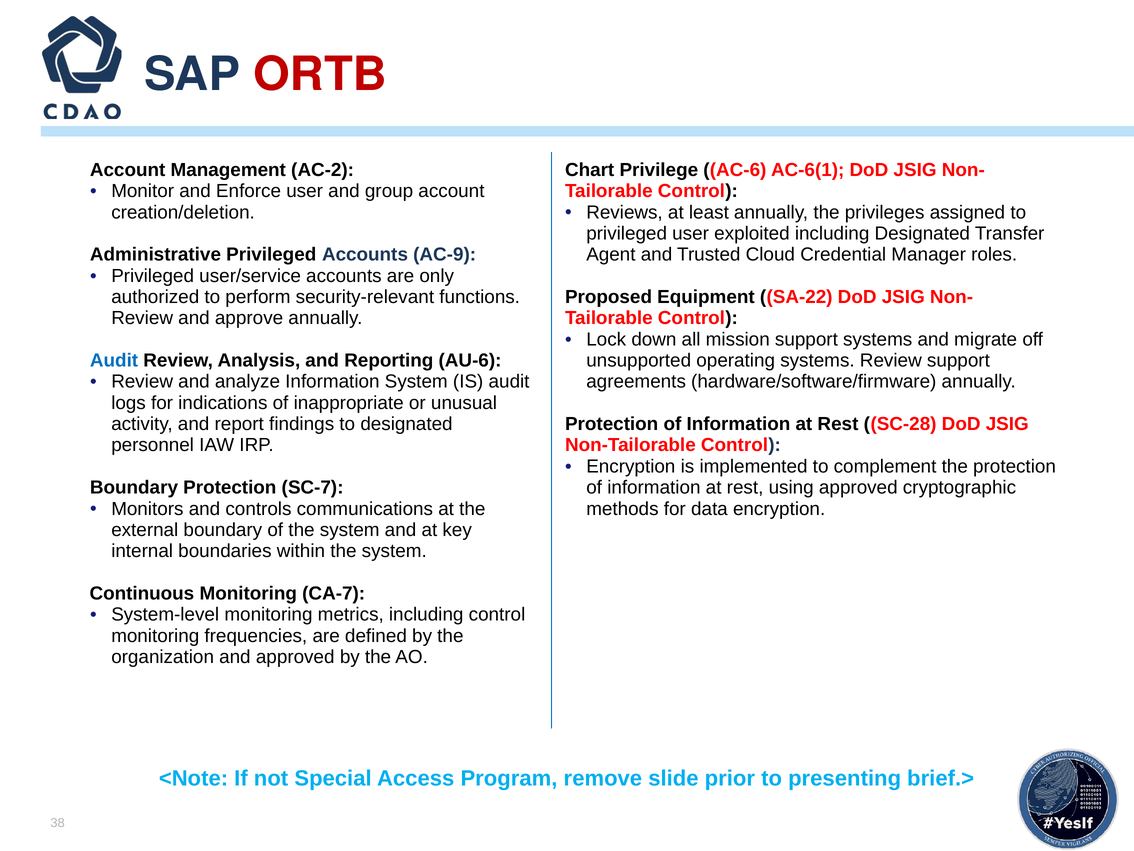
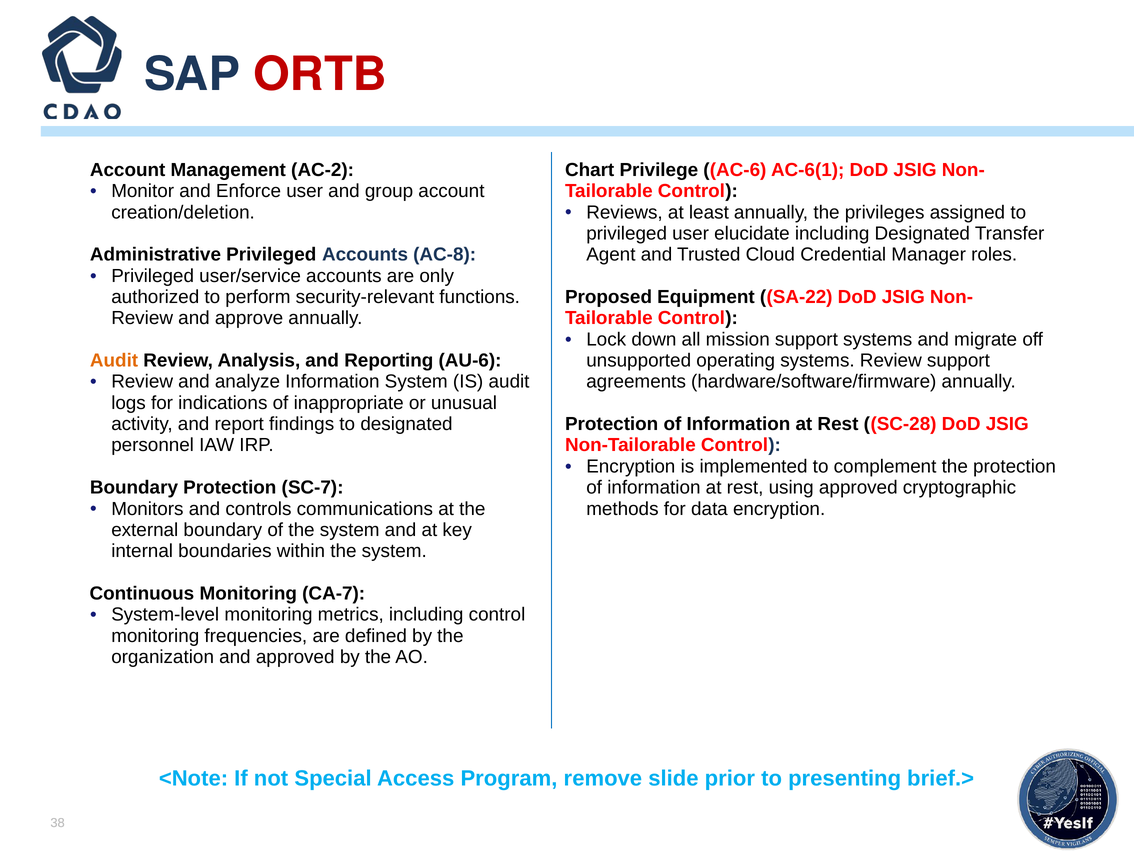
exploited: exploited -> elucidate (752, 233)
AC-9: AC-9 -> AC-8 (445, 255)
Audit colour: blue -> orange (114, 360)
